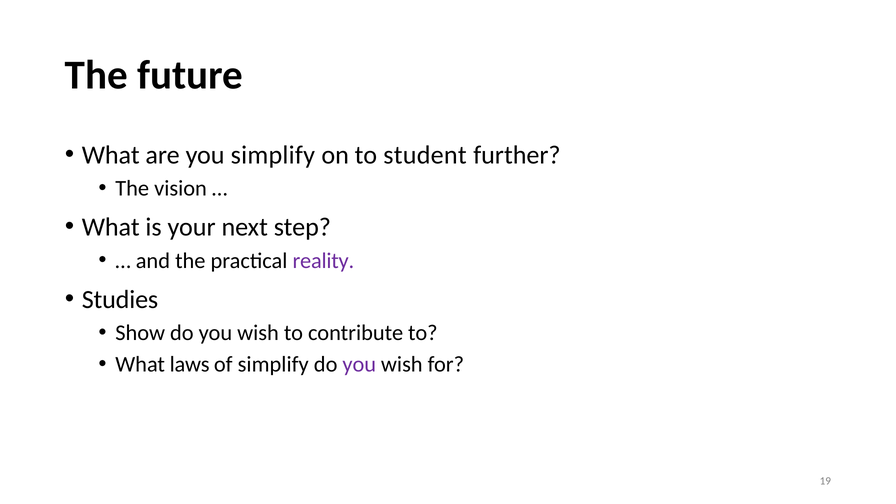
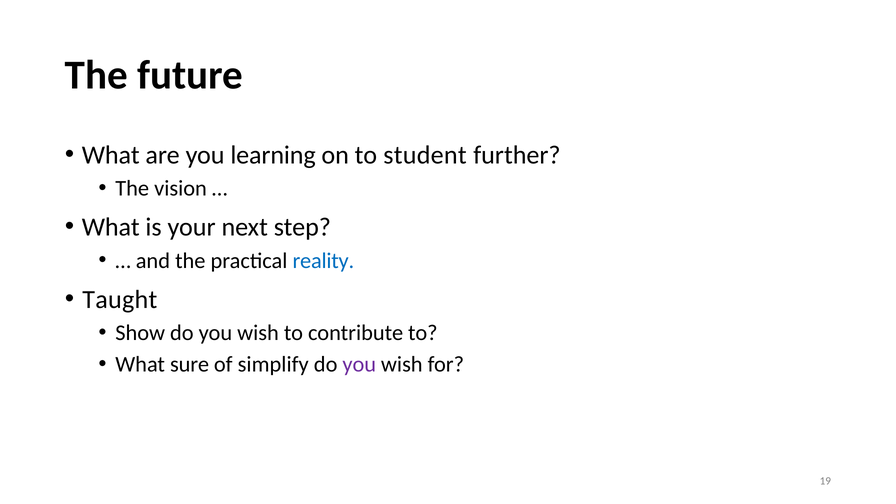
you simplify: simplify -> learning (273, 155)
reality colour: purple -> blue (323, 261)
Studies: Studies -> Taught (120, 299)
laws: laws -> sure (190, 365)
